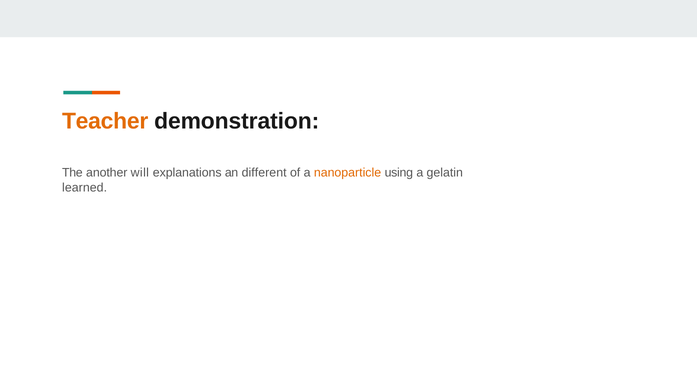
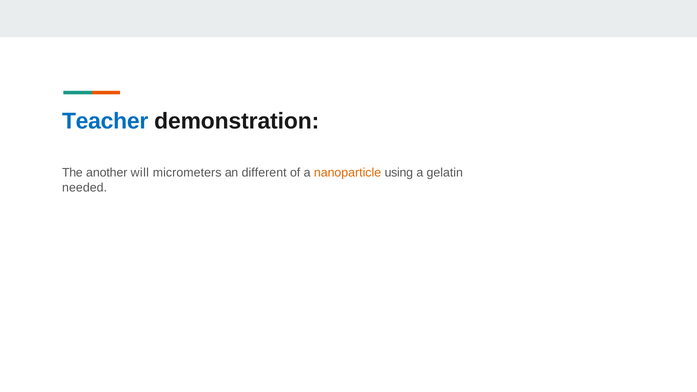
Teacher colour: orange -> blue (105, 121)
explanations: explanations -> micrometers (187, 173)
learned: learned -> needed (85, 188)
